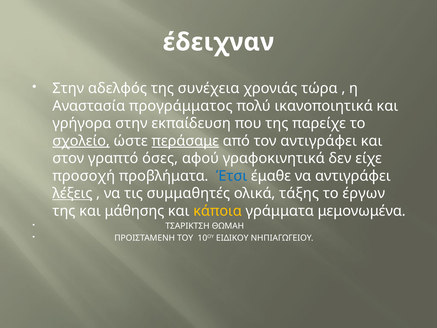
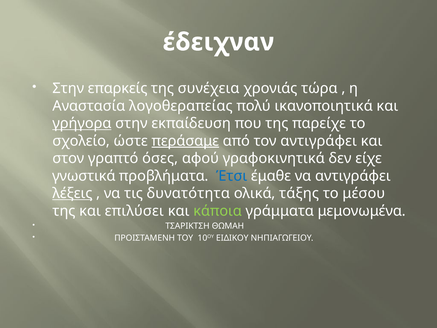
αδελφός: αδελφός -> επαρκείς (118, 88)
προγράμματος: προγράμματος -> λογοθεραπείας (181, 106)
γρήγορα underline: none -> present (82, 123)
σχολείο underline: present -> none (81, 141)
προσοχή: προσοχή -> γνωστικά (84, 176)
συμμαθητές: συμμαθητές -> δυνατότητα (188, 193)
έργων: έργων -> μέσου (364, 193)
μάθησης: μάθησης -> επιλύσει (134, 211)
κάποια colour: yellow -> light green (218, 211)
